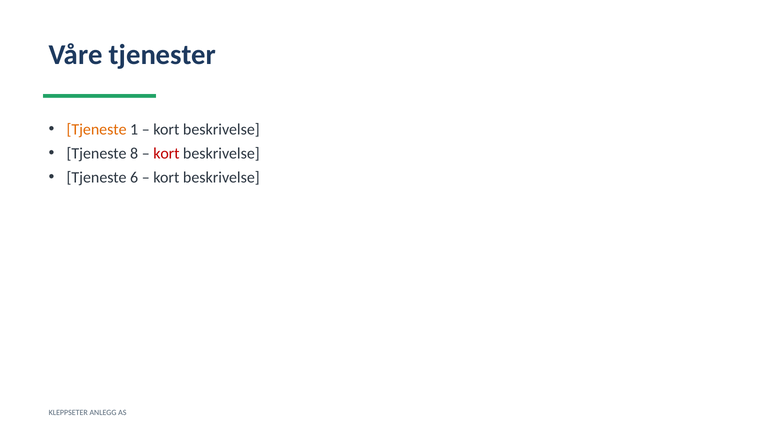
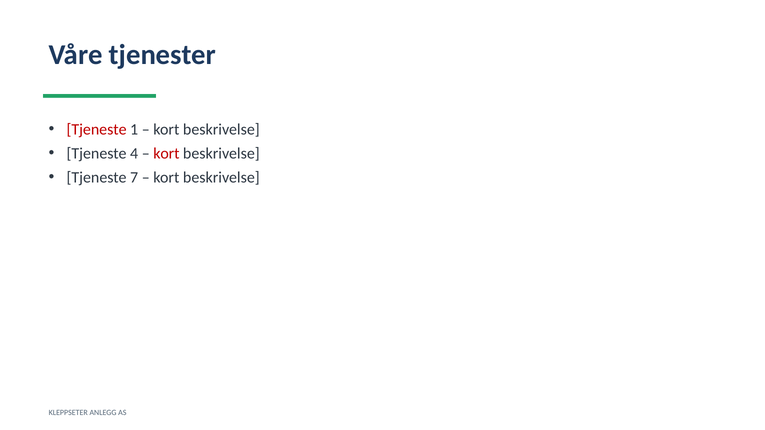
Tjeneste colour: orange -> red (97, 130)
8: 8 -> 4 (134, 153)
6: 6 -> 7 (134, 177)
